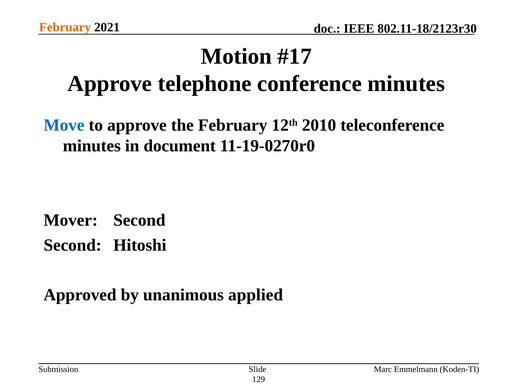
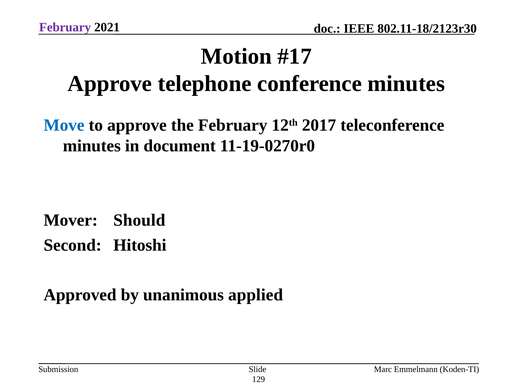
February colour: orange -> purple (65, 27)
2010: 2010 -> 2017 (319, 125)
Mover Second: Second -> Should (139, 220)
